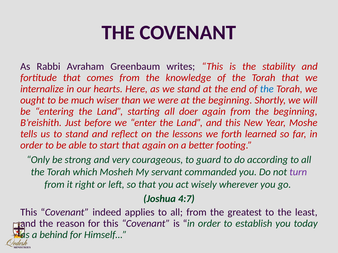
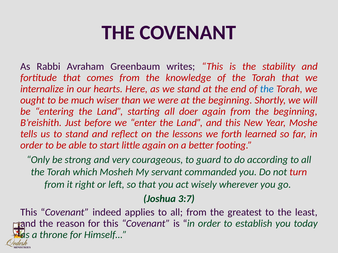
start that: that -> little (131, 146)
turn colour: purple -> red (298, 172)
4:7: 4:7 -> 3:7 (186, 199)
behind: behind -> throne (54, 235)
